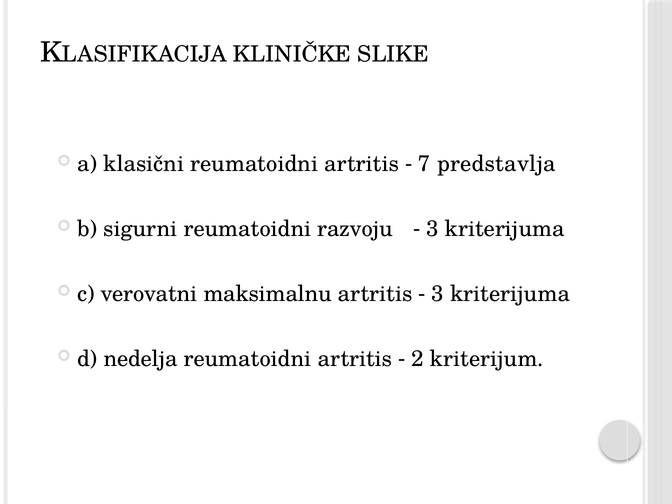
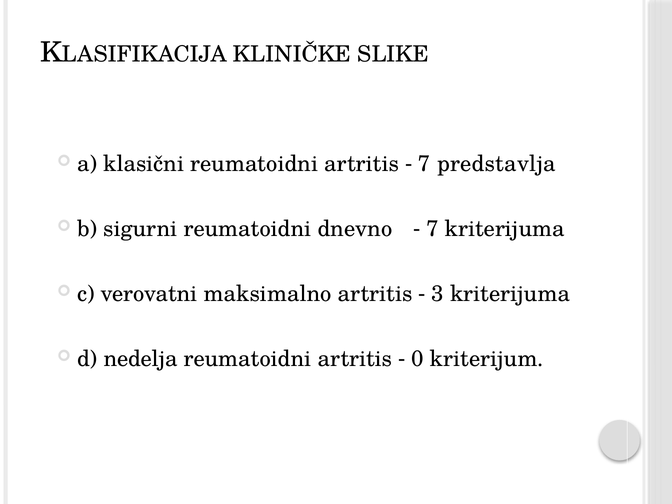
razvoju: razvoju -> dnevno (355, 229)
3: 3 -> 7 (432, 229)
maksimalnu: maksimalnu -> maksimalno (268, 294)
2: 2 -> 0 (418, 359)
